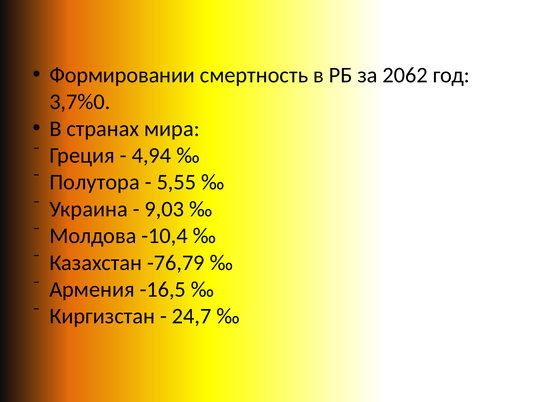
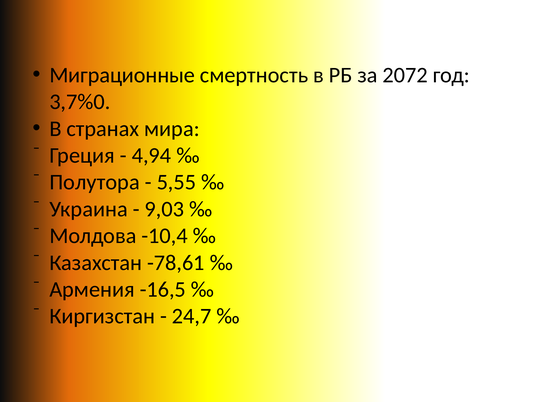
Формировании: Формировании -> Миграционные (122, 75)
2062: 2062 -> 2072 (405, 75)
-76,79: -76,79 -> -78,61 (176, 263)
